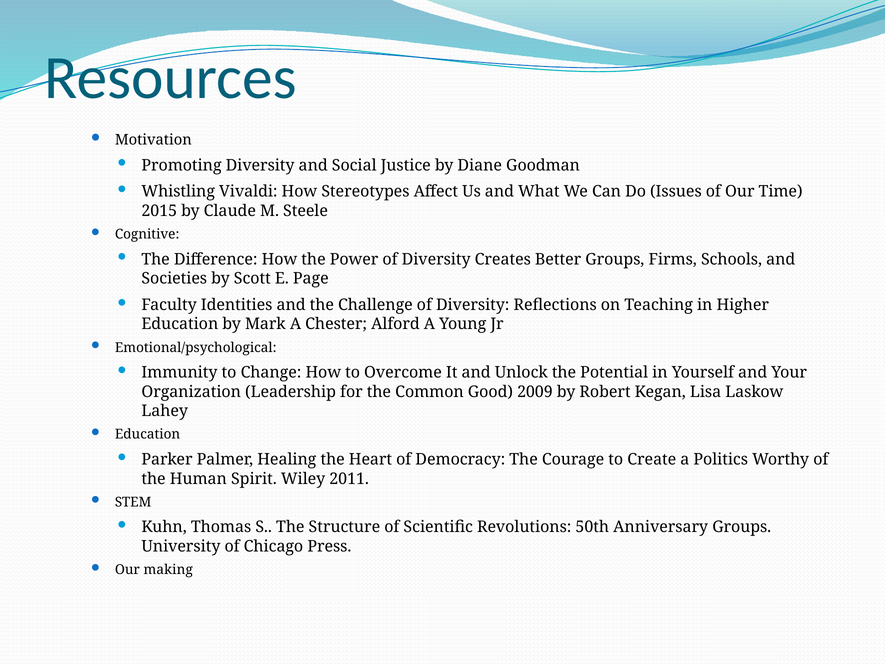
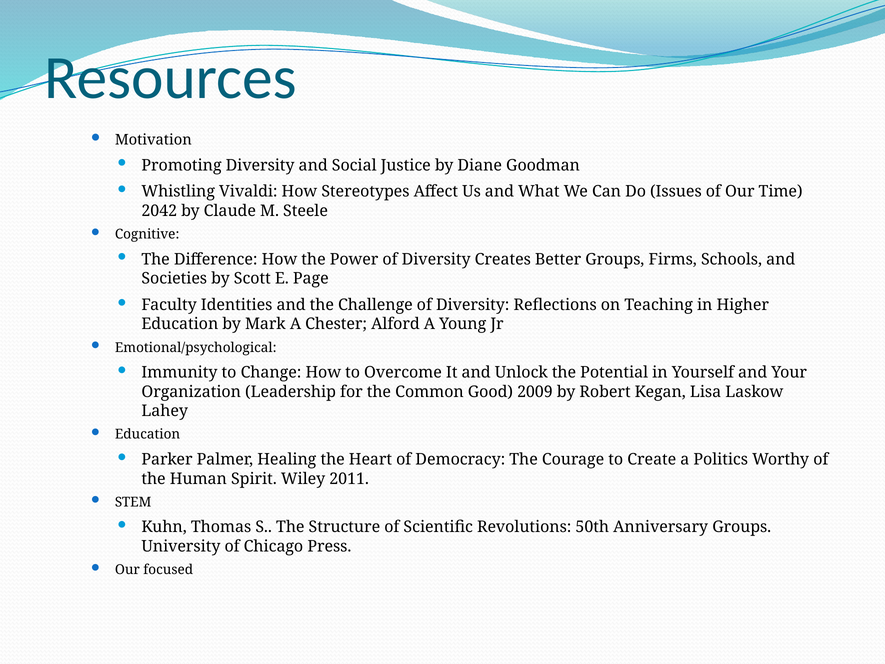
2015: 2015 -> 2042 (159, 211)
making: making -> focused (168, 570)
